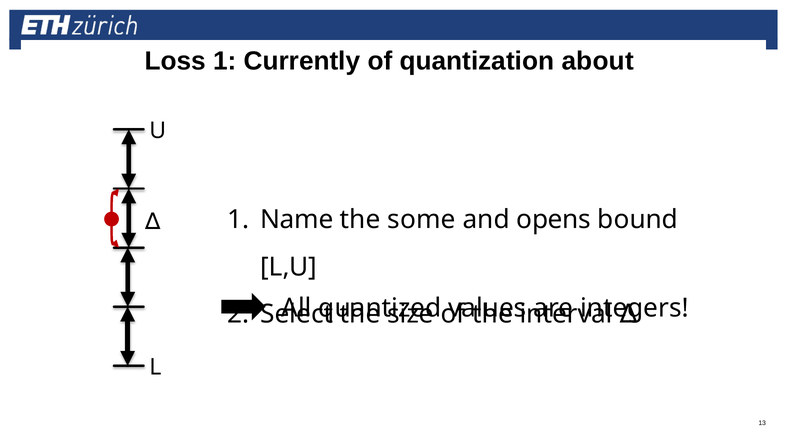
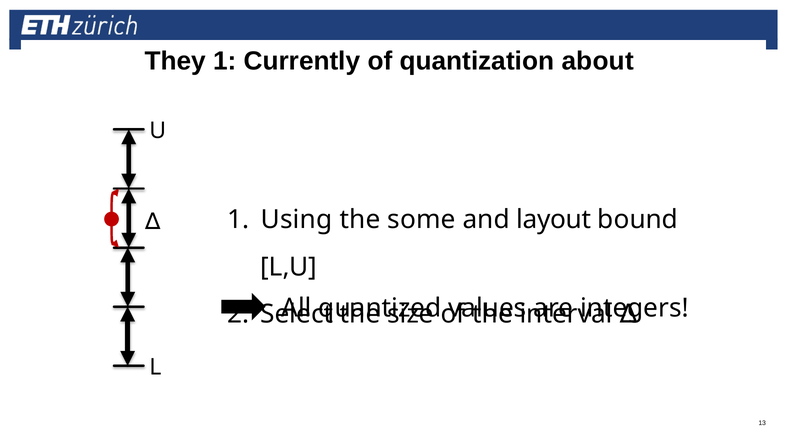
Loss: Loss -> They (175, 61)
Name: Name -> Using (297, 220)
opens: opens -> layout (554, 220)
